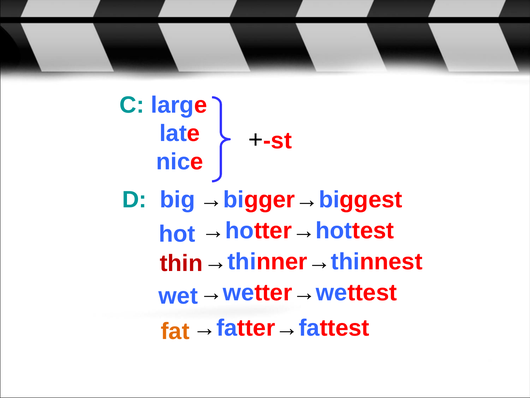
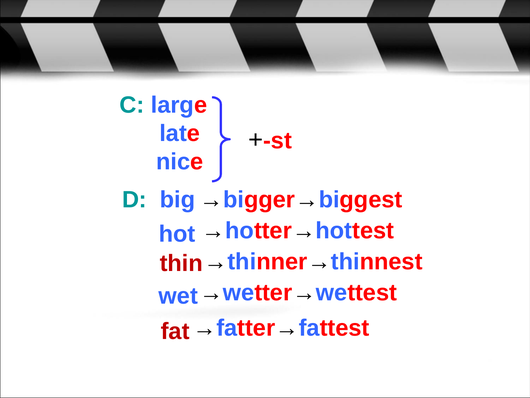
fat colour: orange -> red (175, 331)
